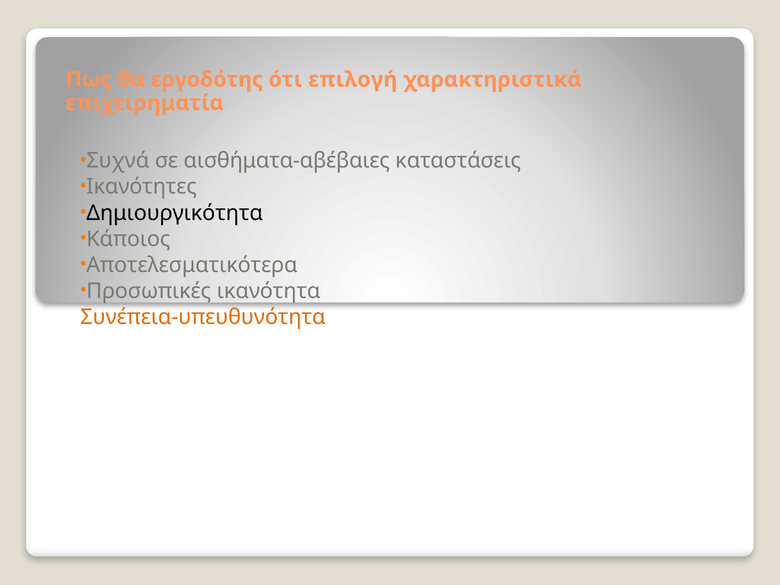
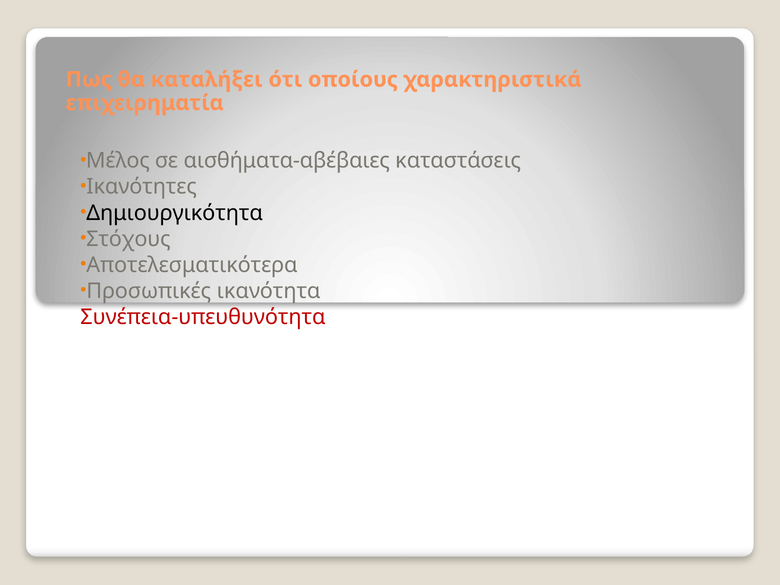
εργοδότης: εργοδότης -> καταλήξει (207, 80)
επιλογή: επιλογή -> οποίους (353, 80)
Συχνά: Συχνά -> Μέλος (118, 161)
Κάποιος: Κάποιος -> Στόχους (128, 239)
Συνέπεια-υπευθυνότητα colour: orange -> red (203, 317)
